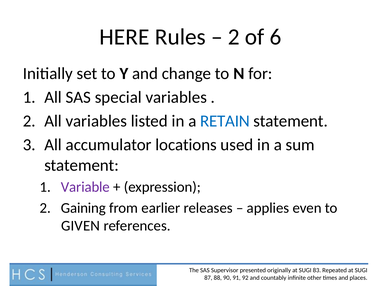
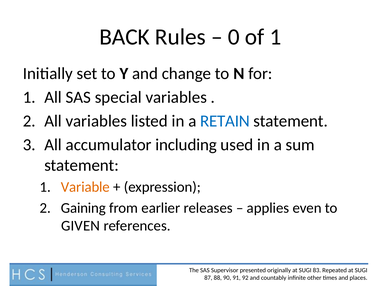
HERE: HERE -> BACK (125, 37)
2: 2 -> 0 (234, 37)
of 6: 6 -> 1 (275, 37)
locations: locations -> including (186, 145)
Variable colour: purple -> orange (85, 187)
